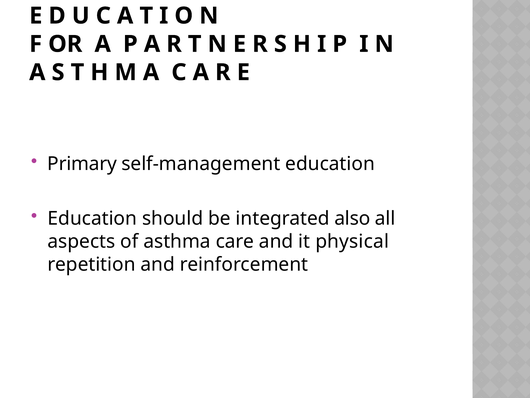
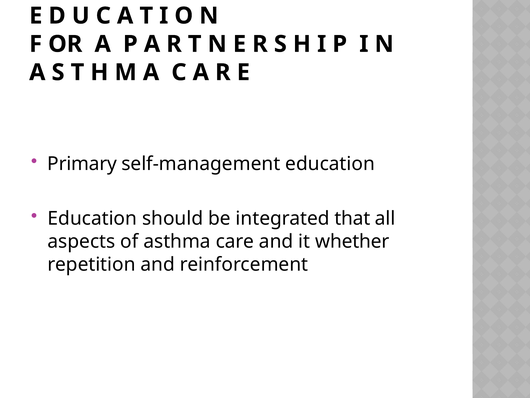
also: also -> that (352, 218)
physical: physical -> whether (352, 241)
